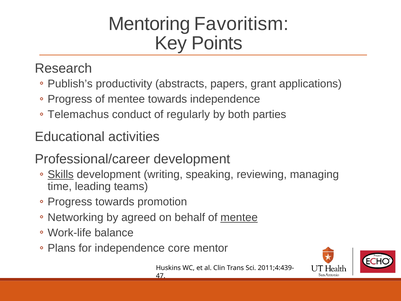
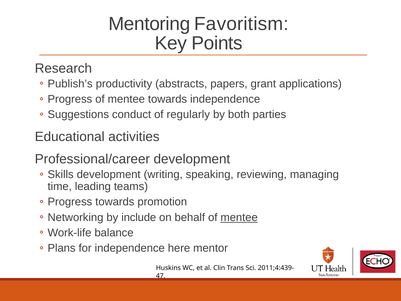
Telemachus: Telemachus -> Suggestions (78, 115)
Skills underline: present -> none (61, 174)
agreed: agreed -> include (139, 217)
core: core -> here (179, 248)
